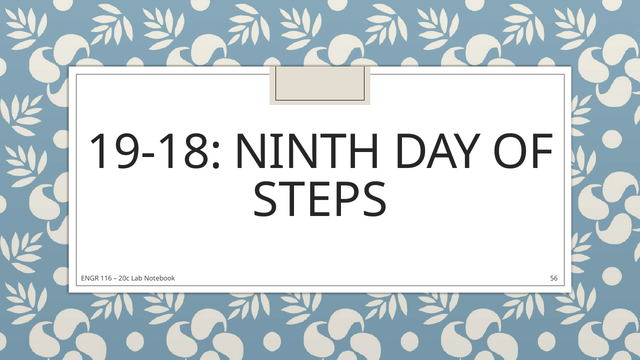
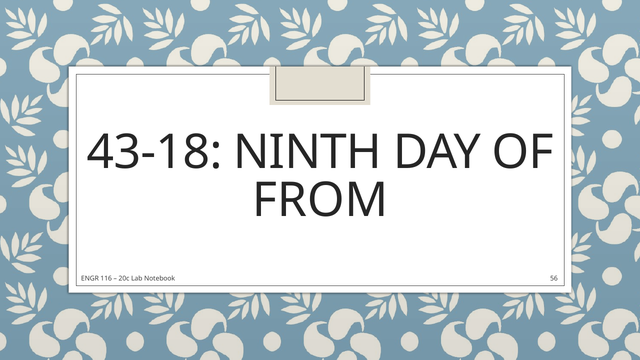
19-18: 19-18 -> 43-18 (155, 152)
STEPS: STEPS -> FROM (320, 200)
